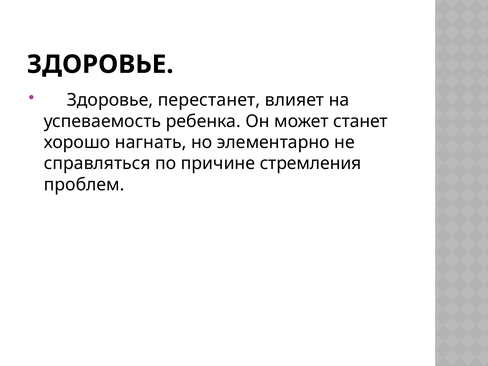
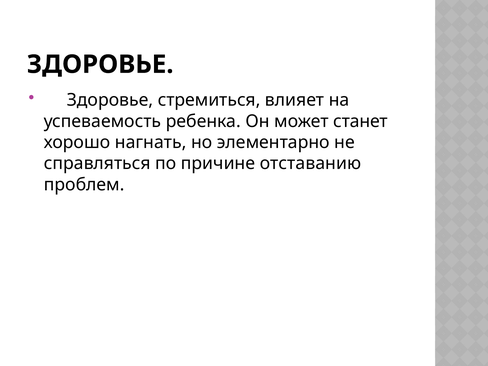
перестанет: перестанет -> стремиться (209, 100)
стремления: стремления -> отставанию (311, 164)
